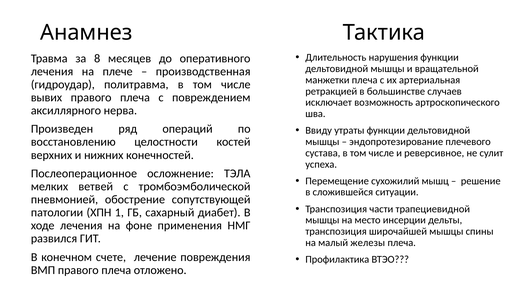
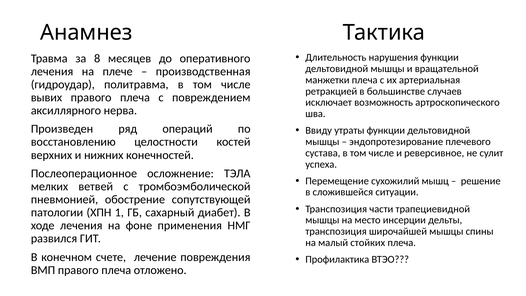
железы: железы -> стойких (368, 243)
